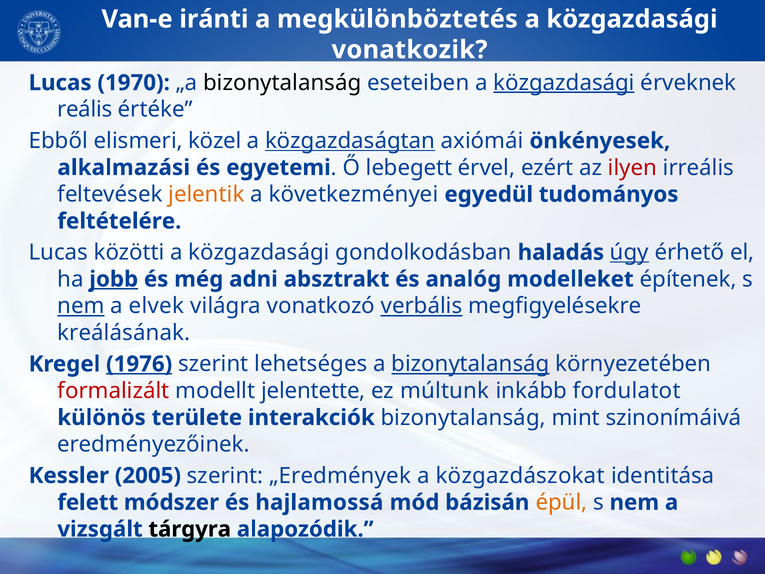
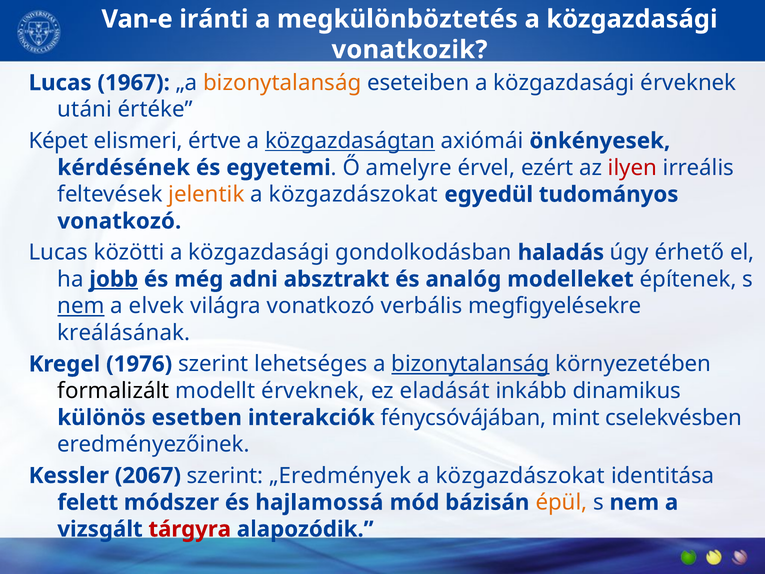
1970: 1970 -> 1967 (134, 83)
bizonytalanság colour: black -> orange (282, 83)
közgazdasági underline: present -> none (564, 83)
reális: reális -> utáni (85, 110)
Ebből: Ebből -> Képet (58, 141)
közel: közel -> értve (215, 141)
alkalmazási: alkalmazási -> kérdésének (124, 168)
lebegett: lebegett -> amelyre (409, 168)
következményei: következményei -> közgazdászokat (353, 194)
feltételére: feltételére -> vonatkozó (119, 221)
úgy underline: present -> none (629, 252)
verbális underline: present -> none (422, 306)
1976 underline: present -> none (139, 364)
formalizált colour: red -> black (113, 391)
modellt jelentette: jelentette -> érveknek (313, 391)
múltunk: múltunk -> eladását (445, 391)
fordulatot: fordulatot -> dinamikus (627, 391)
területe: területe -> esetben (197, 417)
interakciók bizonytalanság: bizonytalanság -> fénycsóvájában (463, 417)
szinonímáivá: szinonímáivá -> cselekvésben (674, 417)
2005: 2005 -> 2067 (148, 475)
tárgyra colour: black -> red (190, 529)
